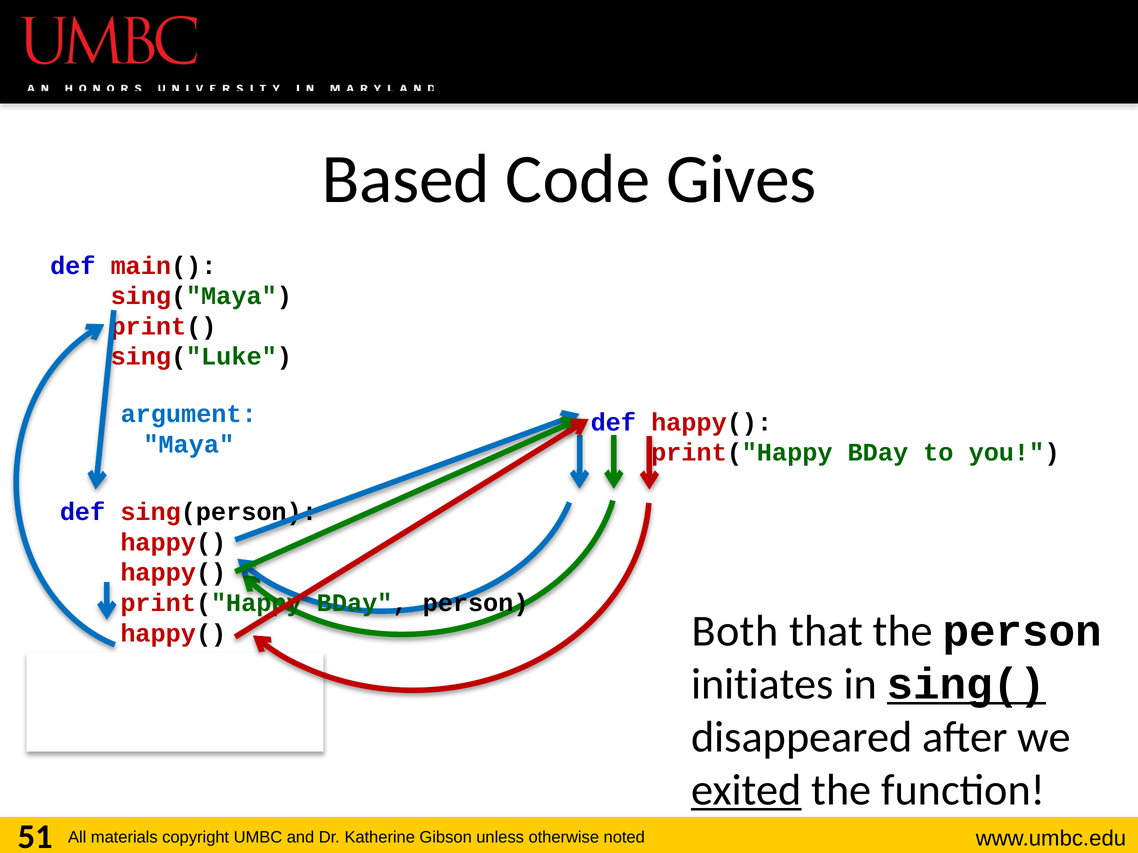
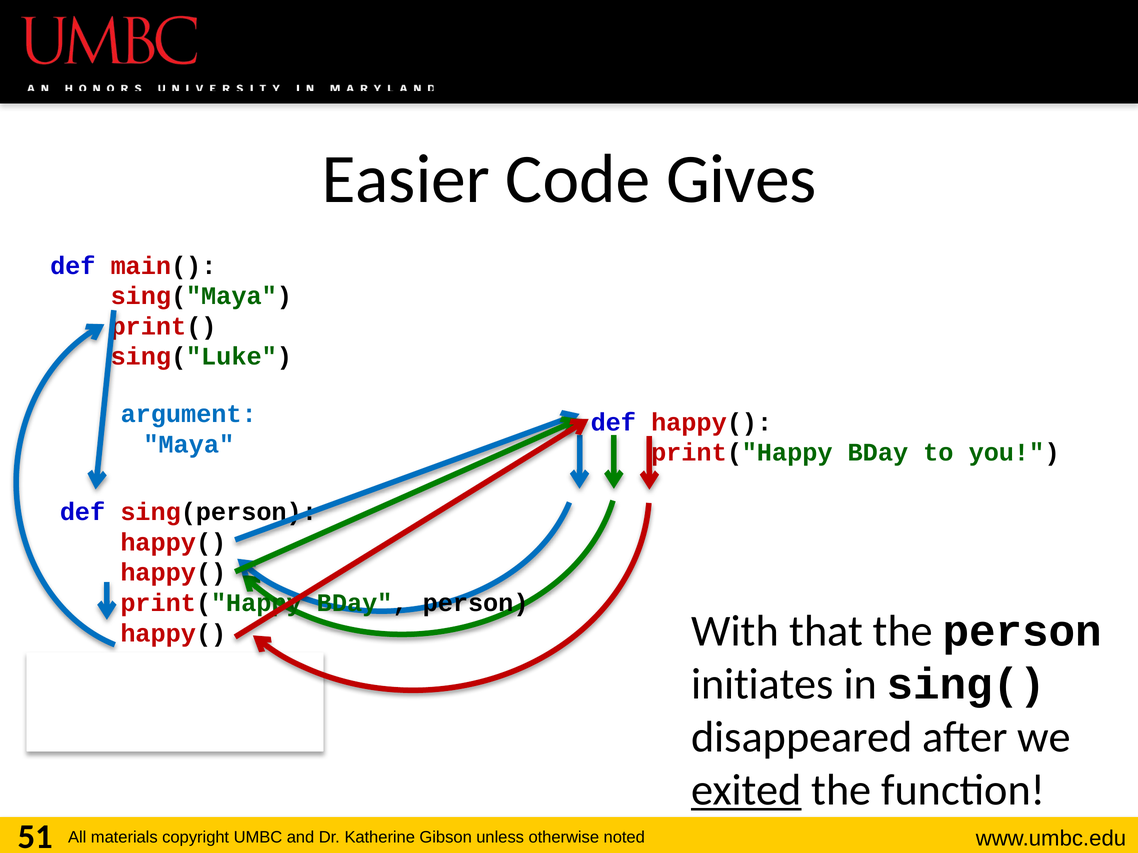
Based: Based -> Easier (406, 180)
Both: Both -> With (735, 631)
sing( underline: present -> none (966, 684)
